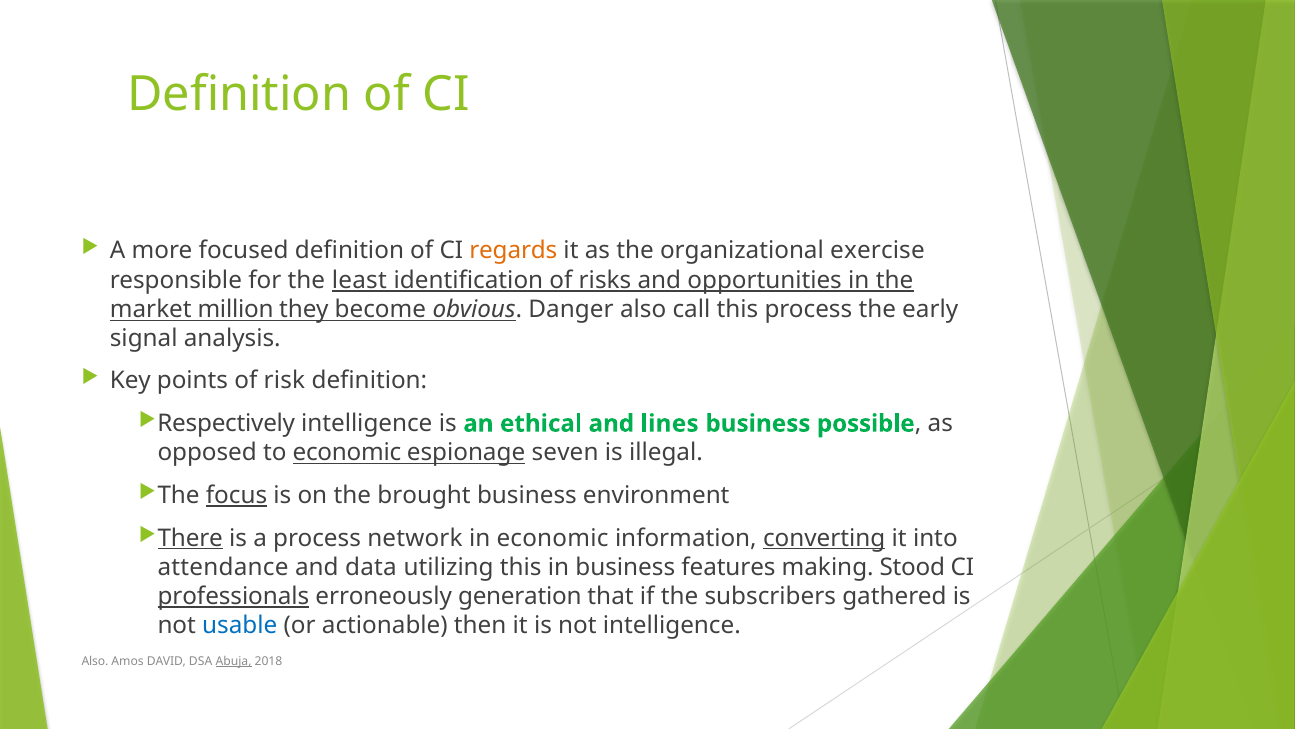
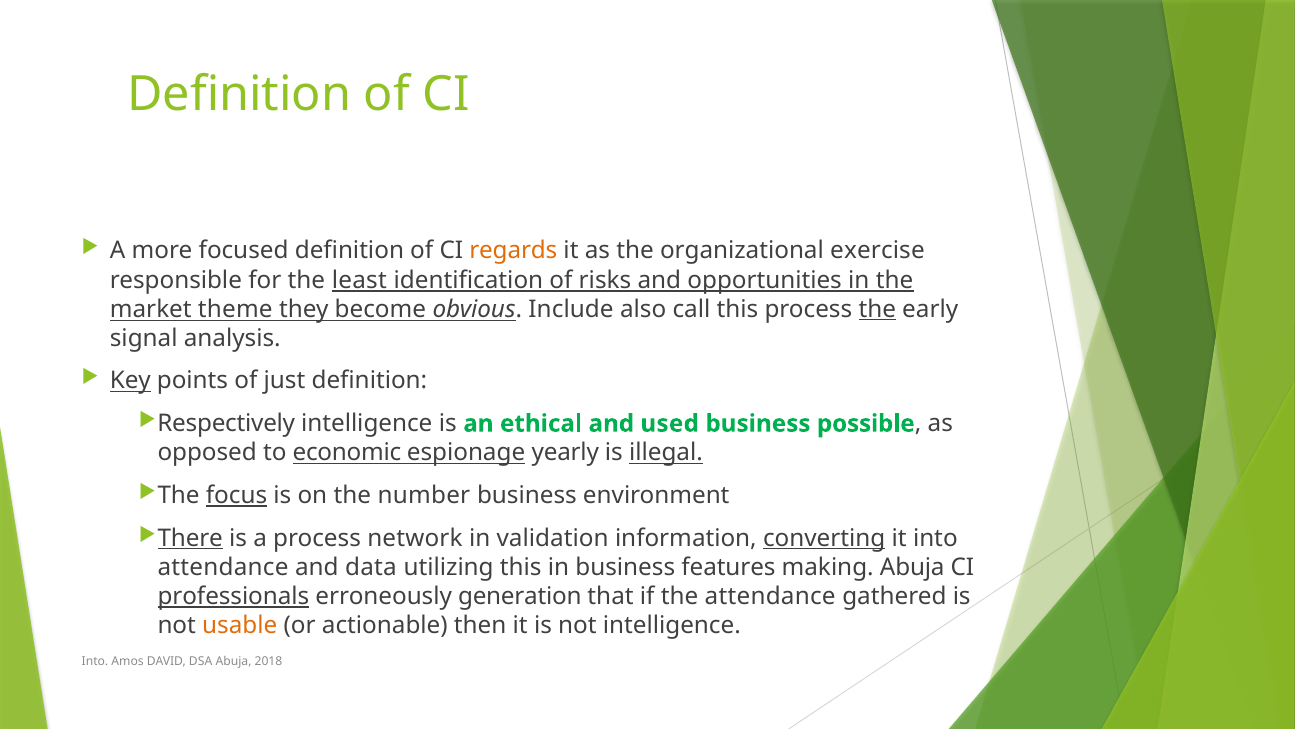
million: million -> theme (235, 309)
Danger: Danger -> Include (571, 309)
the underline: none -> present (877, 309)
Key underline: none -> present (130, 381)
risk: risk -> just (285, 381)
lines: lines -> used (670, 423)
seven: seven -> yearly (565, 452)
illegal underline: none -> present (666, 452)
brought: brought -> number (424, 495)
in economic: economic -> validation (553, 538)
making Stood: Stood -> Abuja (912, 567)
the subscribers: subscribers -> attendance (770, 596)
usable colour: blue -> orange (240, 625)
Also: Also -> Into (95, 661)
Abuja underline: present -> none (234, 661)
